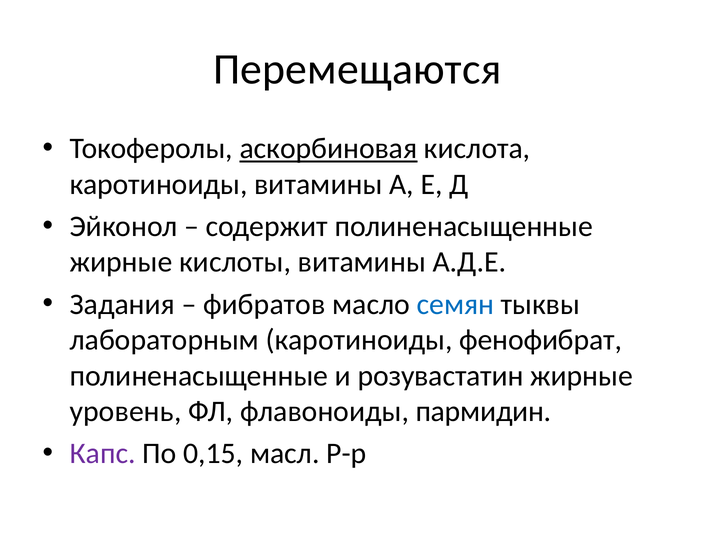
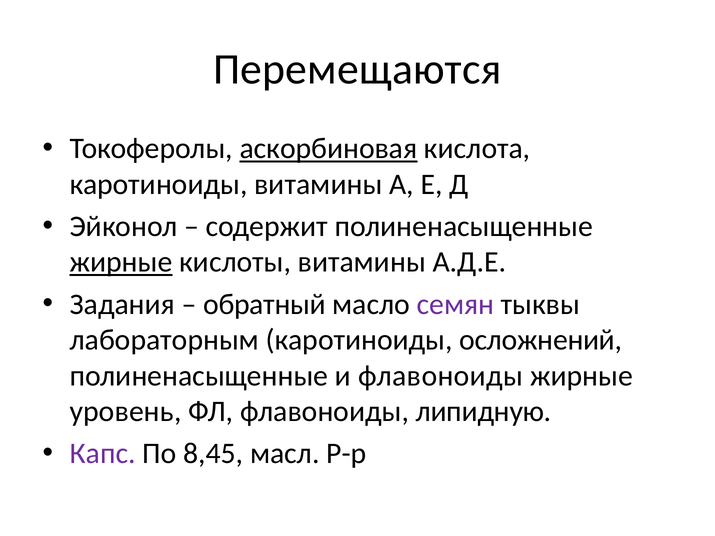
жирные underline: none -> present (121, 262)
фибратов: фибратов -> обратный (265, 304)
семян colour: blue -> purple (455, 304)
фенофибрат: фенофибрат -> осложнений (541, 340)
и розувастатин: розувастатин -> флавоноиды (440, 376)
пармидин: пармидин -> липидную (484, 412)
0,15: 0,15 -> 8,45 (213, 454)
